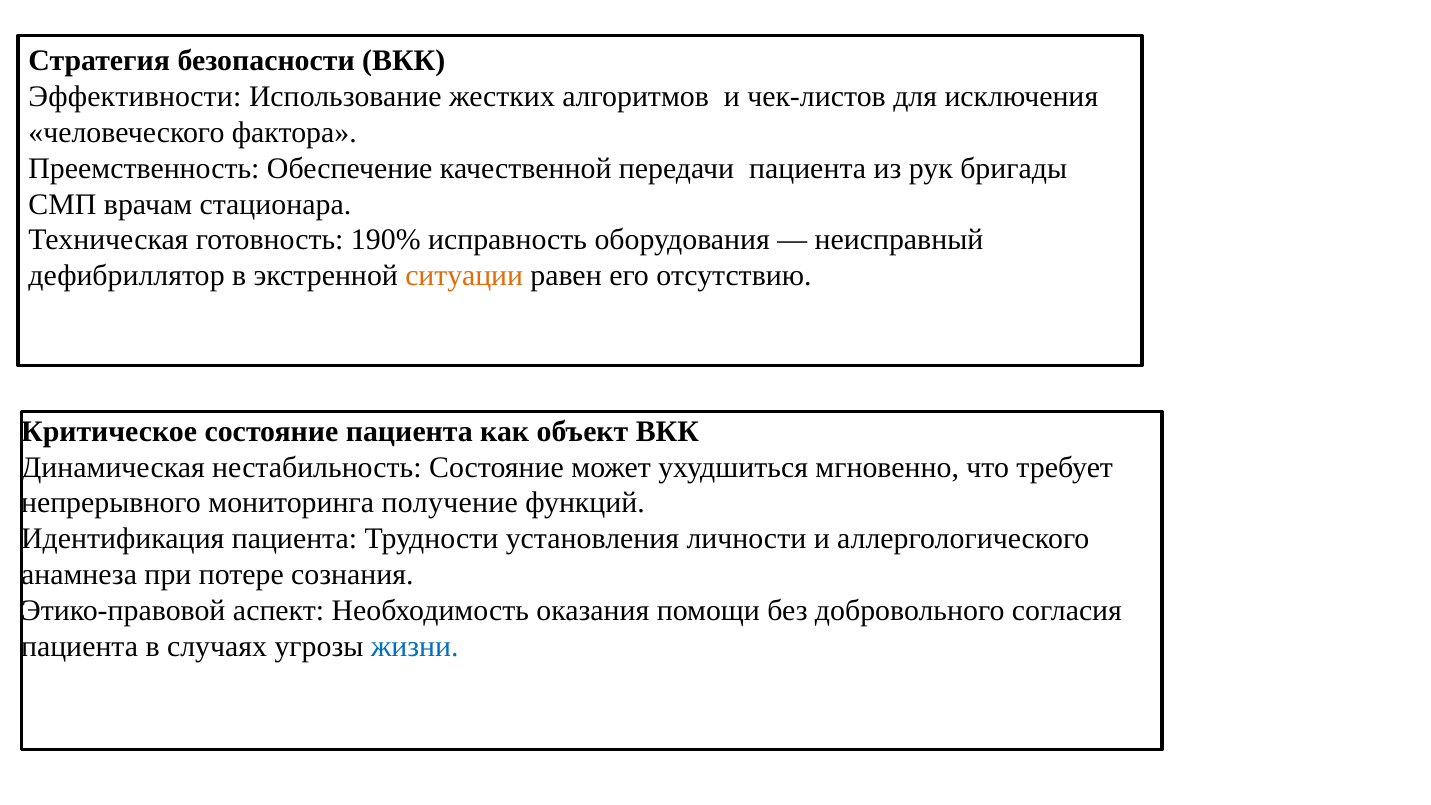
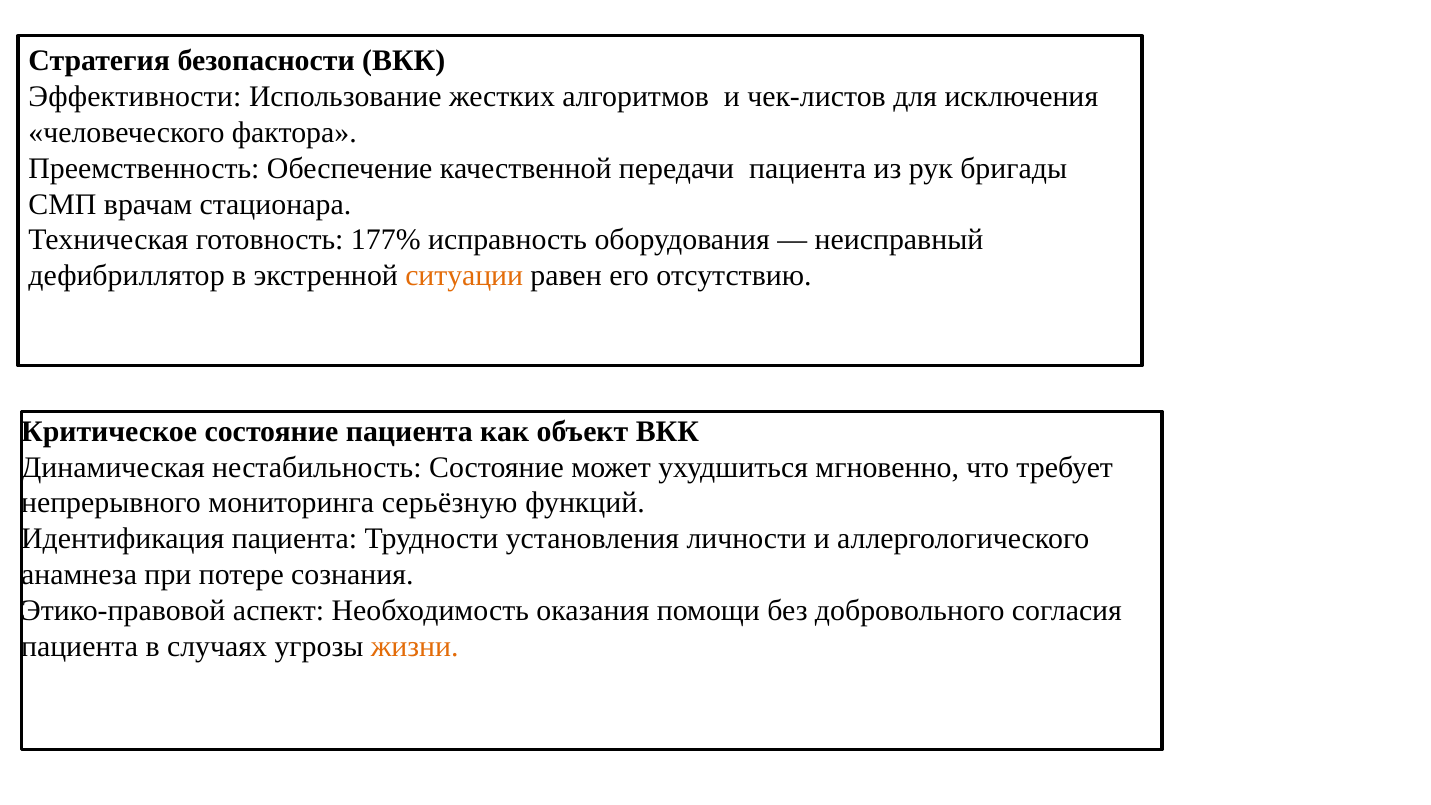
190%: 190% -> 177% (386, 240)
получение: получение -> серьёзную (450, 503)
жизни colour: blue -> orange (415, 646)
